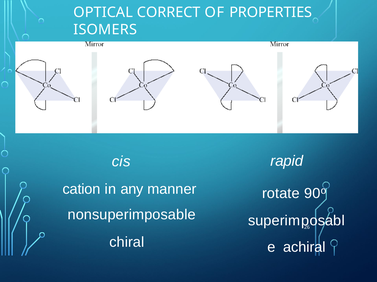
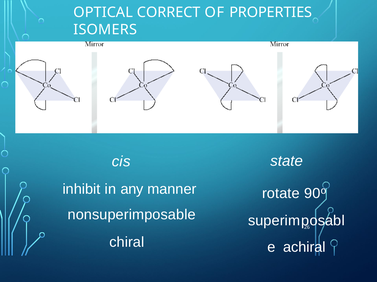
rapid: rapid -> state (287, 161)
cation: cation -> inhibit (81, 189)
